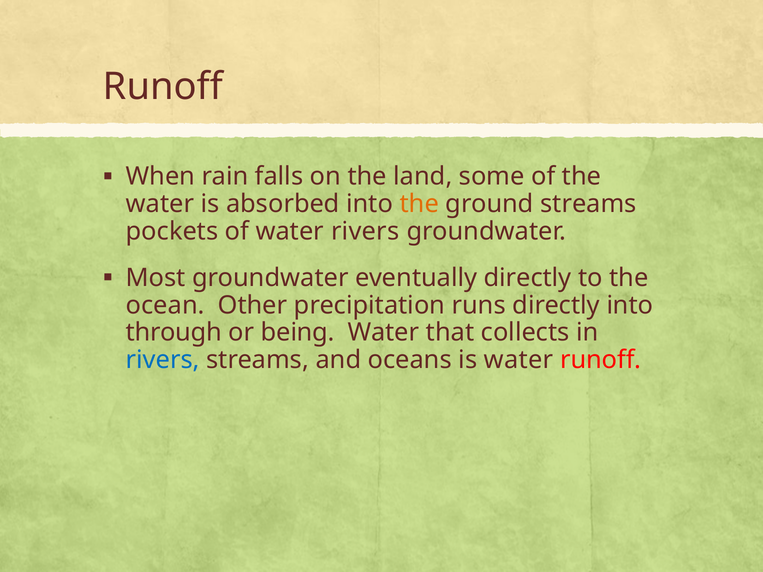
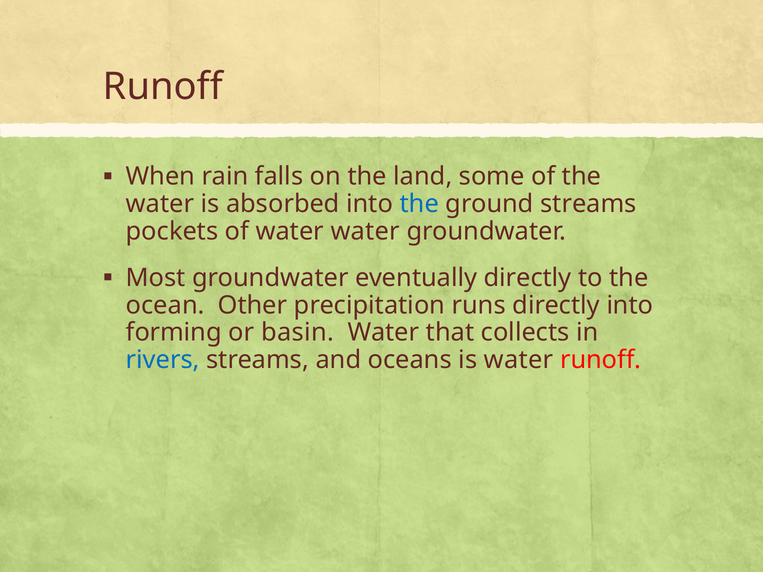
the colour: orange -> blue (419, 204)
water rivers: rivers -> water (365, 231)
through: through -> forming (174, 333)
being: being -> basin (298, 333)
